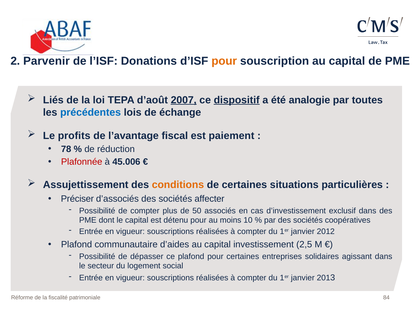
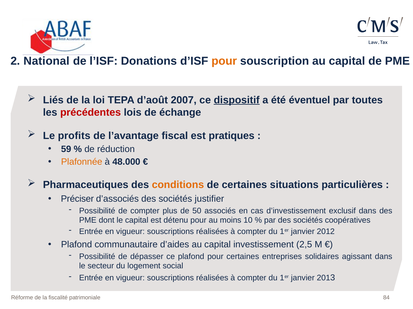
Parvenir: Parvenir -> National (46, 61)
2007 underline: present -> none (184, 100)
analogie: analogie -> éventuel (309, 100)
précédentes colour: blue -> red (91, 113)
paiement: paiement -> pratiques (232, 136)
78: 78 -> 59 (66, 150)
Plafonnée colour: red -> orange (82, 162)
45.006: 45.006 -> 48.000 (126, 162)
Assujettissement: Assujettissement -> Pharmaceutiques (86, 185)
affecter: affecter -> justifier (209, 199)
